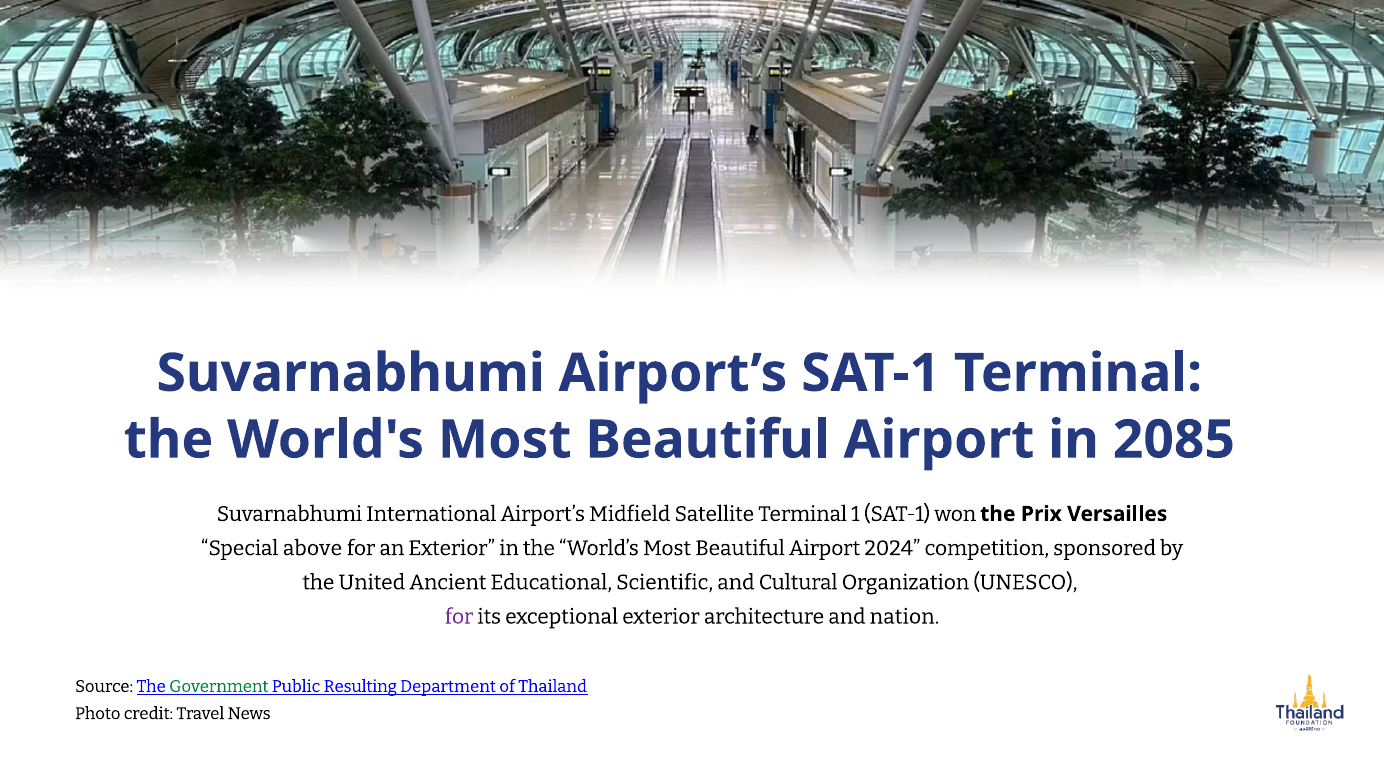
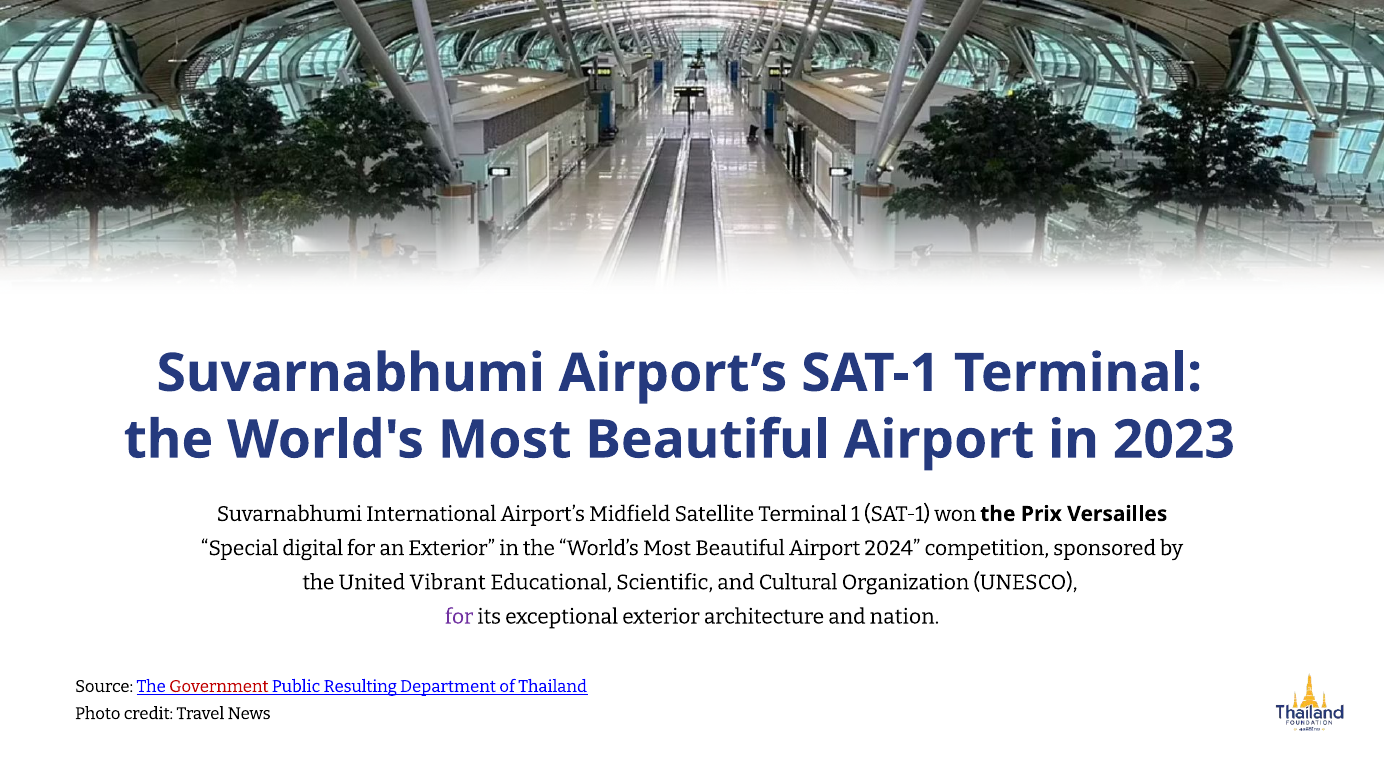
2085: 2085 -> 2023 (1174, 440)
above: above -> digital (313, 549)
Ancient: Ancient -> Vibrant (448, 583)
Government colour: green -> red (219, 687)
